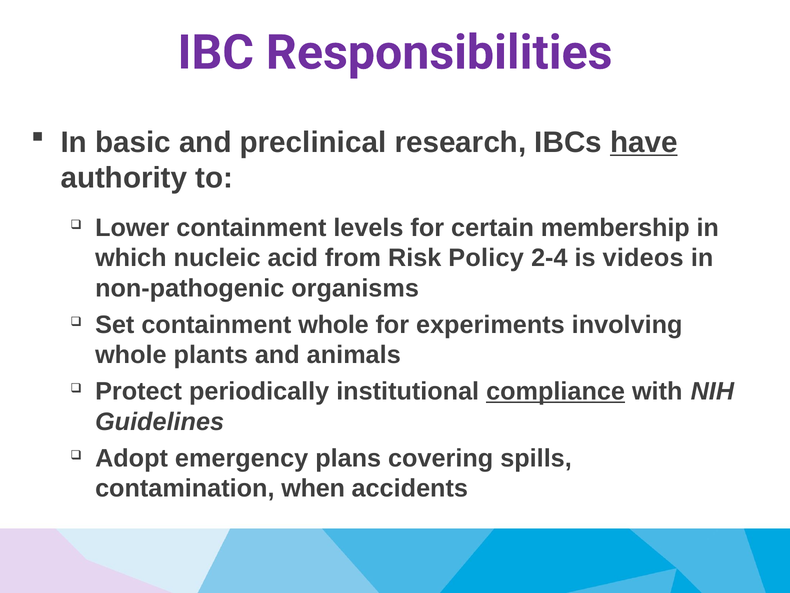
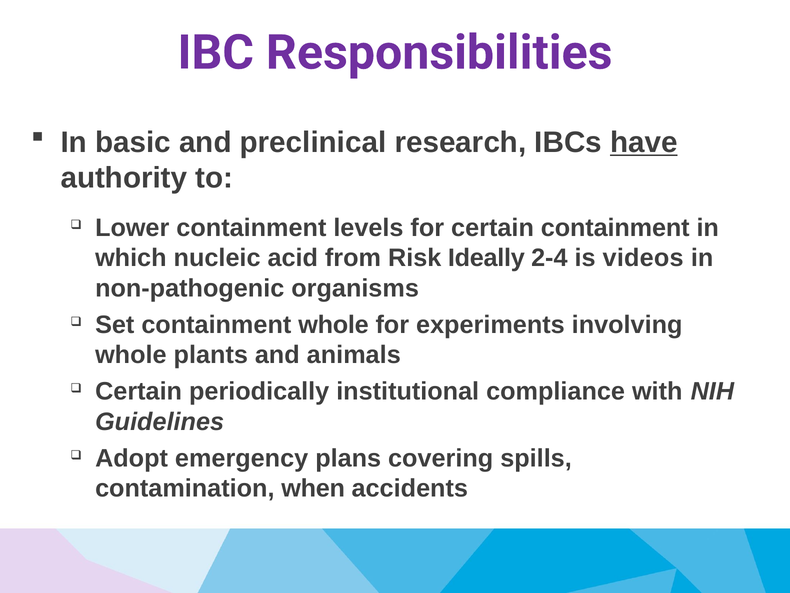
certain membership: membership -> containment (615, 228)
Policy: Policy -> Ideally (486, 258)
Protect: Protect -> Certain (139, 391)
compliance underline: present -> none (556, 391)
